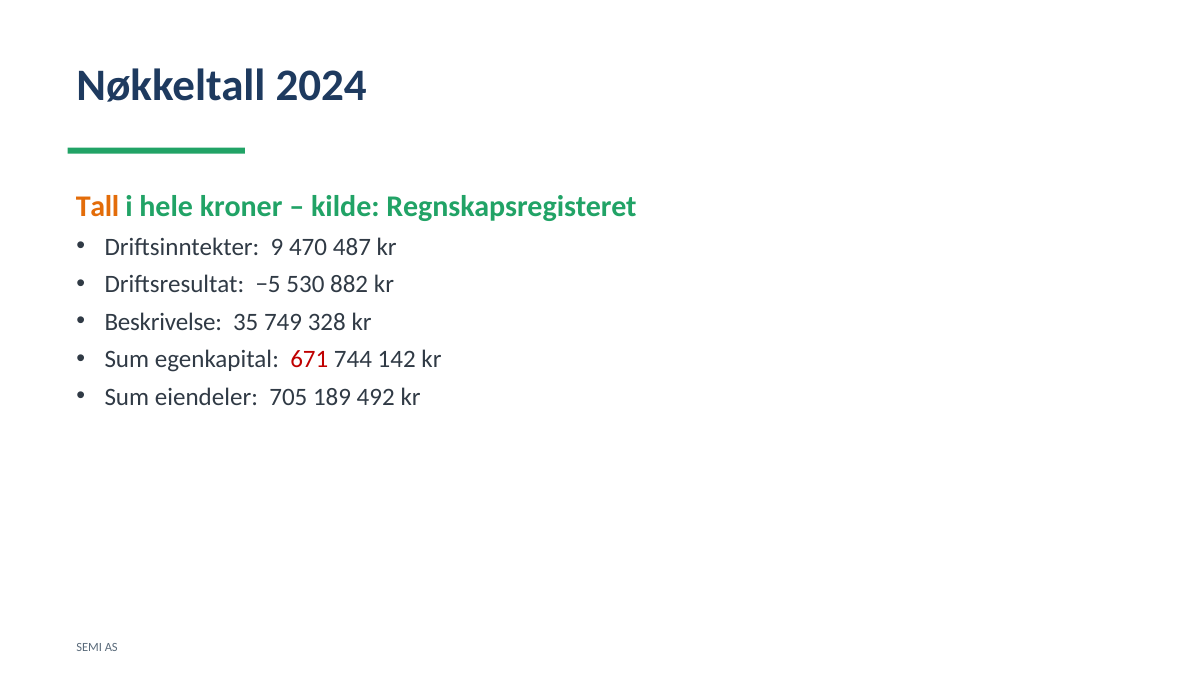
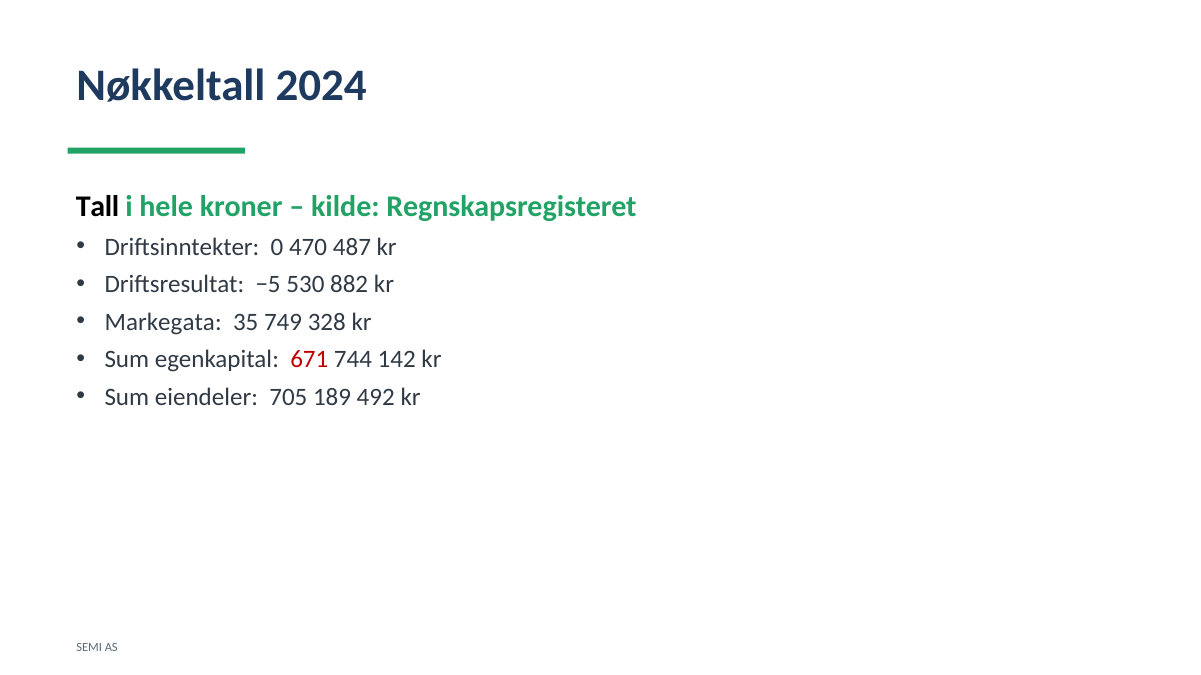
Tall colour: orange -> black (98, 207)
9: 9 -> 0 (277, 247)
Beskrivelse: Beskrivelse -> Markegata (163, 322)
